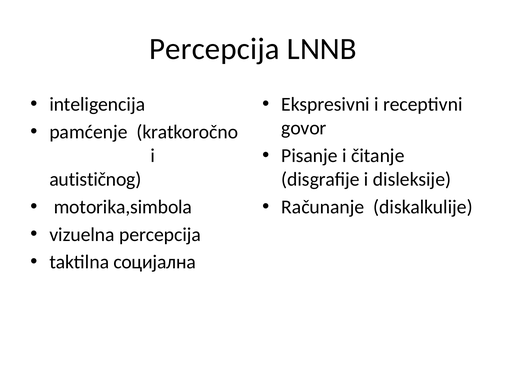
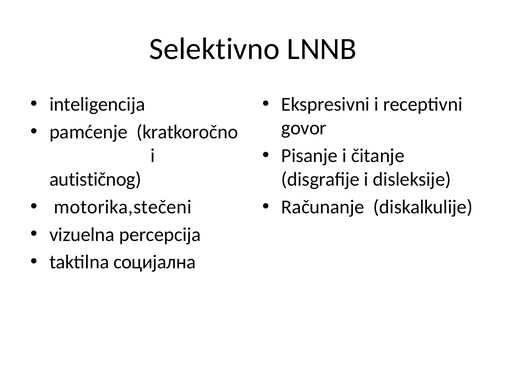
Percepcija: Percepcija -> Selektivno (214, 49)
motorika,simbola: motorika,simbola -> motorika,stečeni (123, 207)
